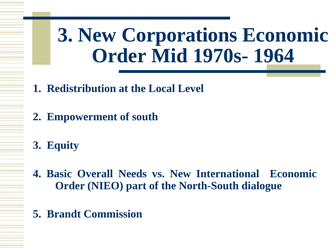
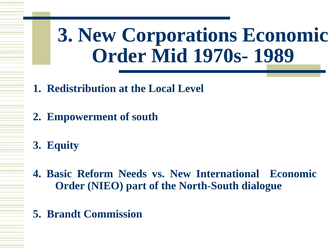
1964: 1964 -> 1989 (274, 56)
Overall: Overall -> Reform (95, 174)
